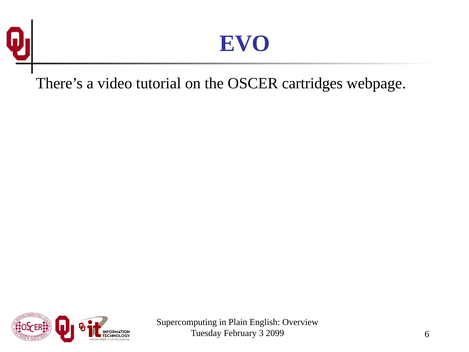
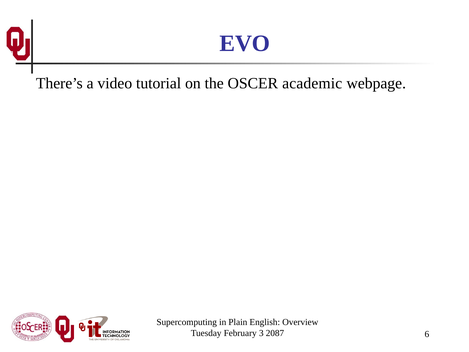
cartridges: cartridges -> academic (312, 83)
2099: 2099 -> 2087 (275, 333)
